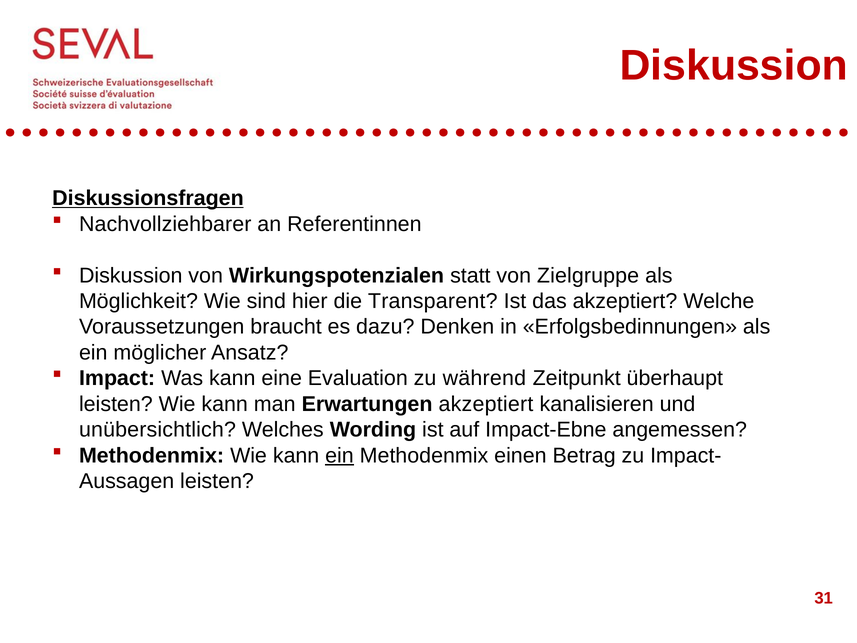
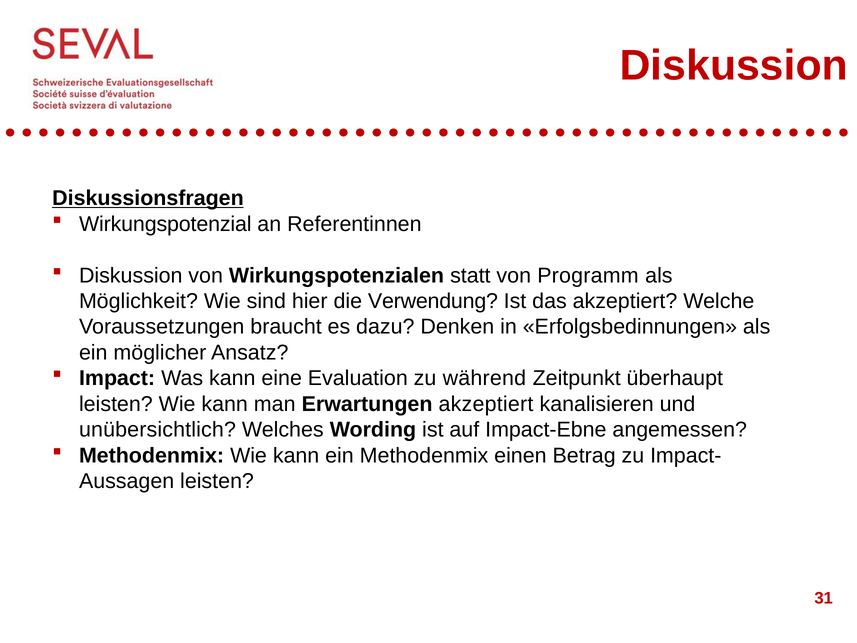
Nachvollziehbarer: Nachvollziehbarer -> Wirkungspotenzial (165, 224)
Zielgruppe: Zielgruppe -> Programm (588, 275)
Transparent: Transparent -> Verwendung (433, 301)
ein underline: present -> none (339, 455)
